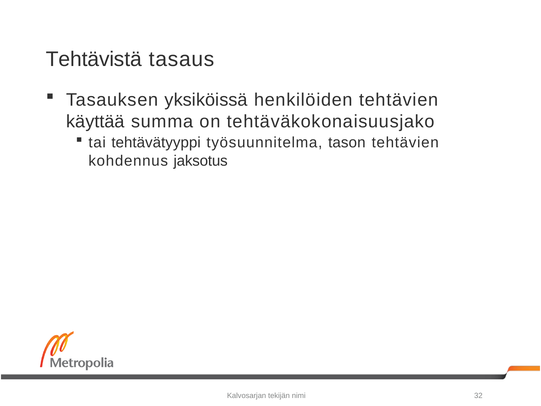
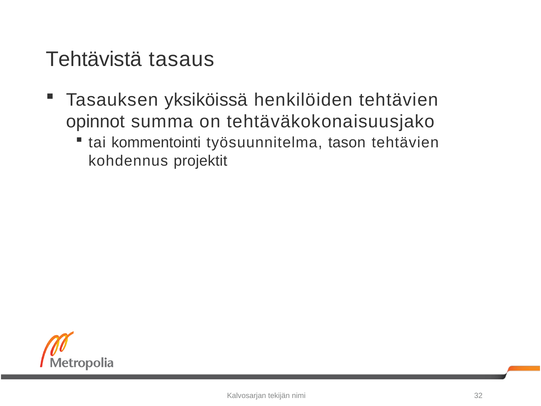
käyttää: käyttää -> opinnot (95, 121)
tehtävätyyppi: tehtävätyyppi -> kommentointi (156, 143)
jaksotus: jaksotus -> projektit (200, 161)
